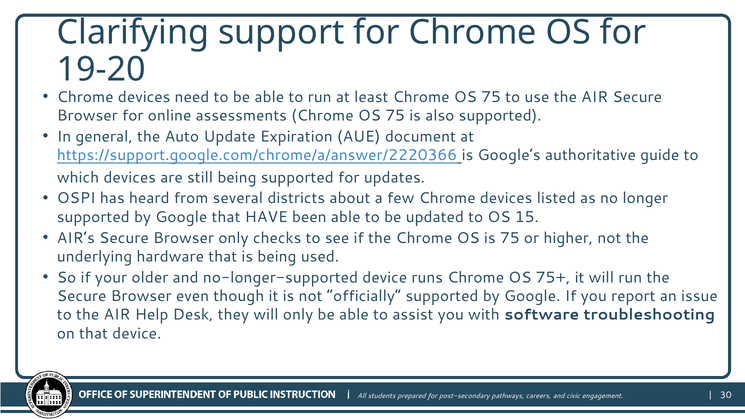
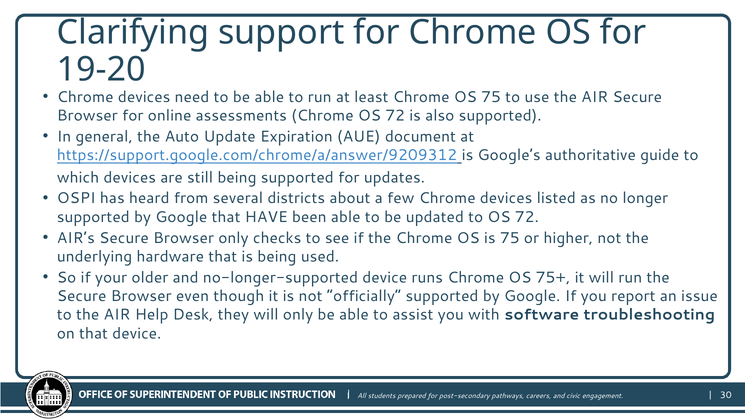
assessments Chrome OS 75: 75 -> 72 (395, 116)
https://support.google.com/chrome/a/answer/2220366: https://support.google.com/chrome/a/answer/2220366 -> https://support.google.com/chrome/a/answer/9209312 (257, 155)
to OS 15: 15 -> 72 (527, 217)
